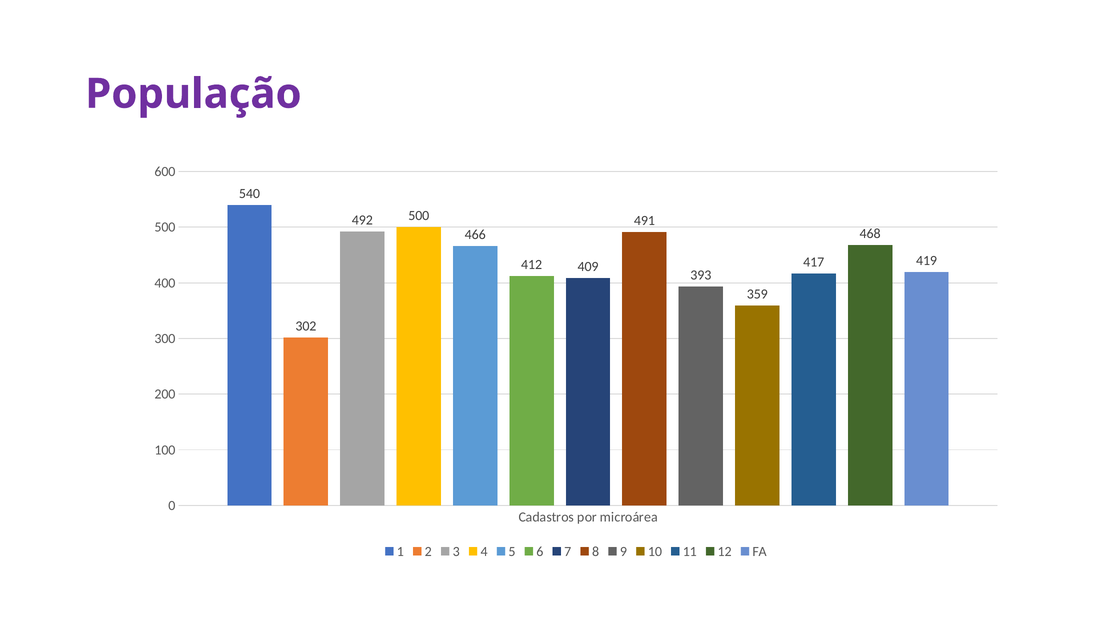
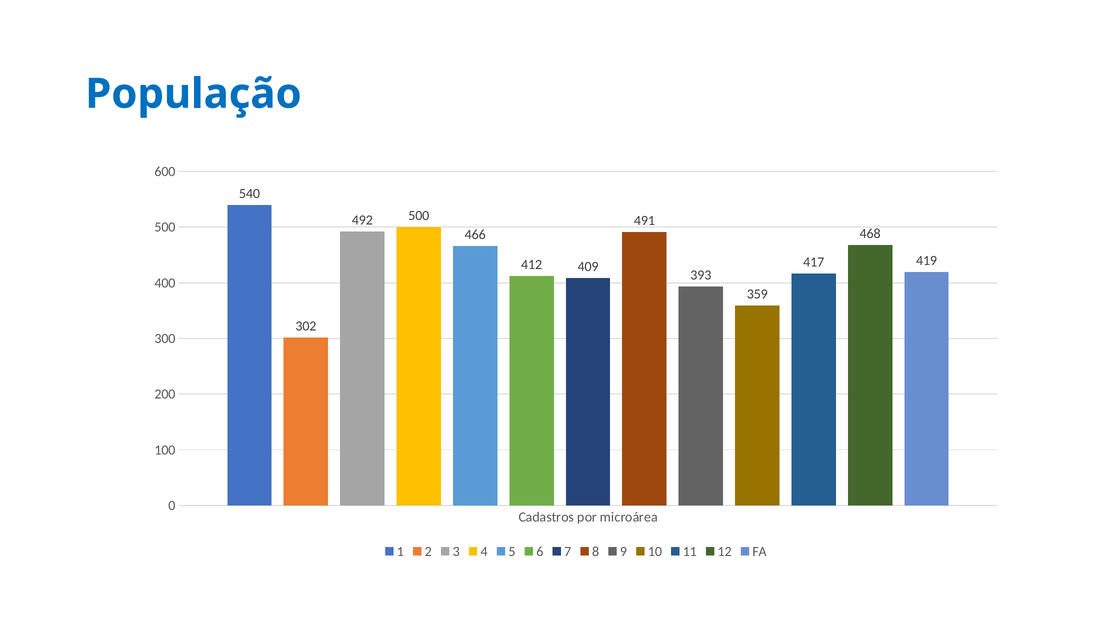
População colour: purple -> blue (193, 94)
